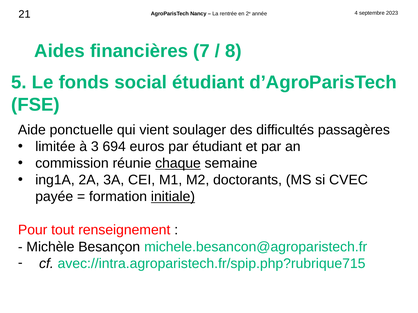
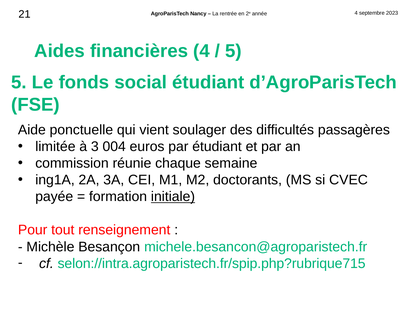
financières 7: 7 -> 4 (201, 51)
8: 8 -> 5 (233, 51)
694: 694 -> 004 (114, 147)
chaque underline: present -> none (178, 164)
avec://intra.agroparistech.fr/spip.php?rubrique715: avec://intra.agroparistech.fr/spip.php?rubrique715 -> selon://intra.agroparistech.fr/spip.php?rubrique715 (212, 264)
